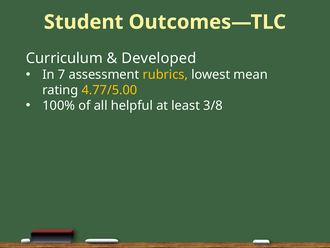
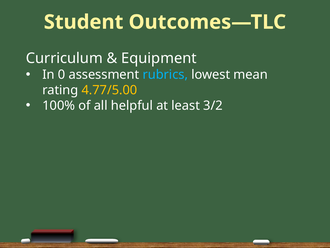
Developed: Developed -> Equipment (159, 58)
7: 7 -> 0 (62, 75)
rubrics colour: yellow -> light blue (165, 75)
3/8: 3/8 -> 3/2 (213, 105)
